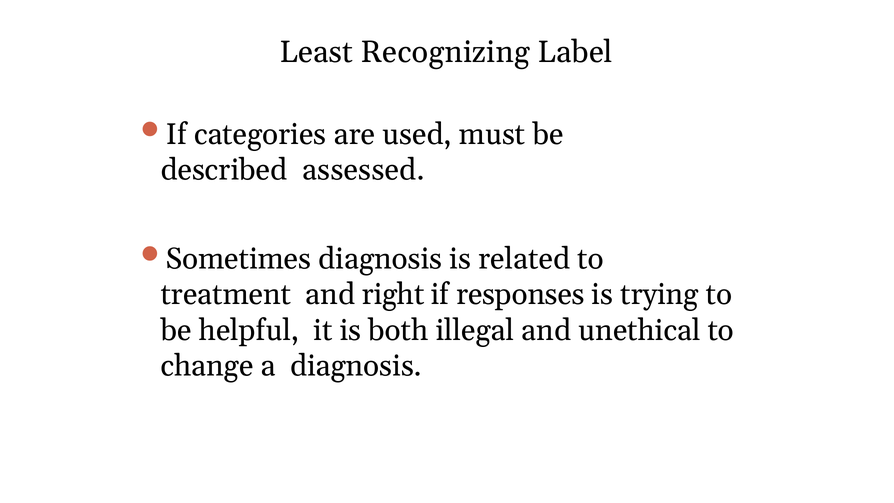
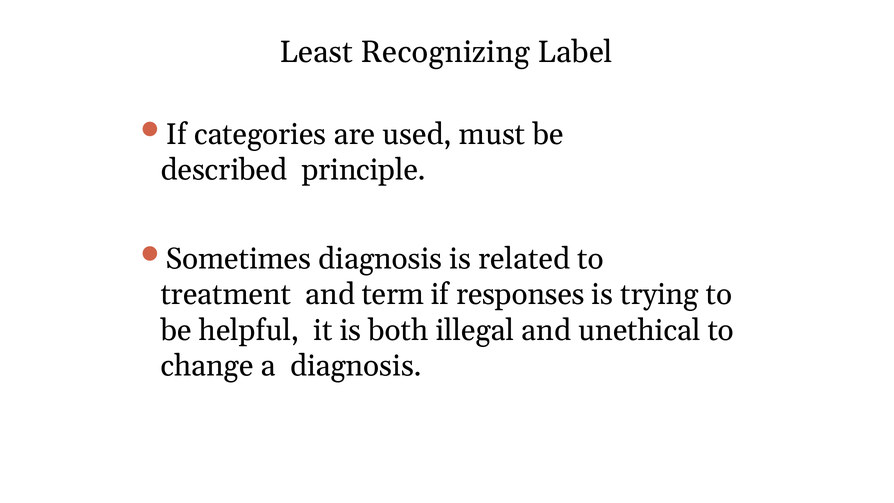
assessed: assessed -> principle (364, 170)
right: right -> term (393, 295)
